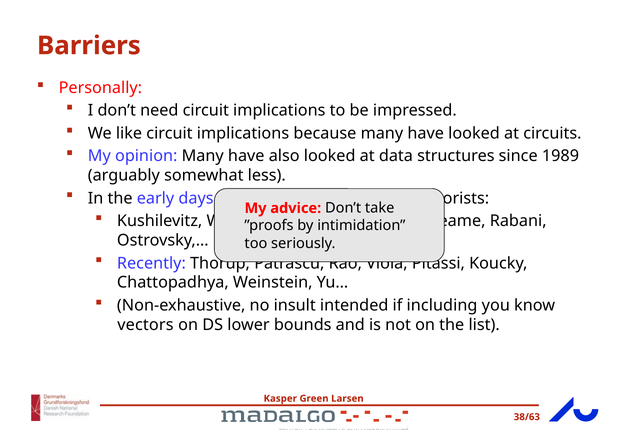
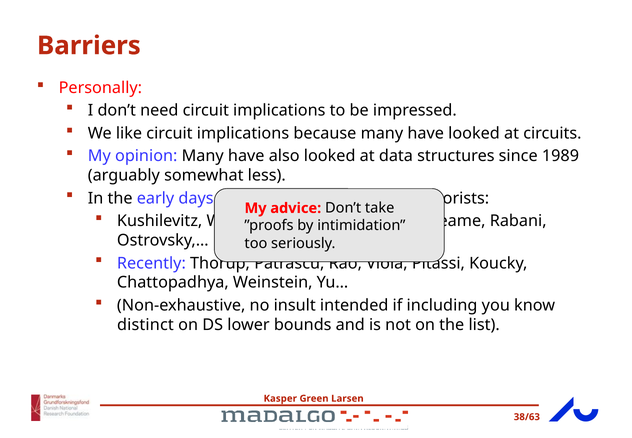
vectors: vectors -> distinct (145, 324)
